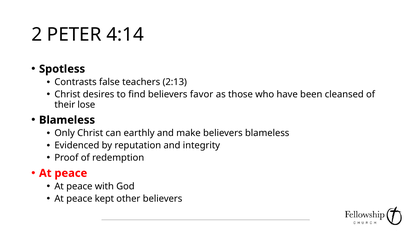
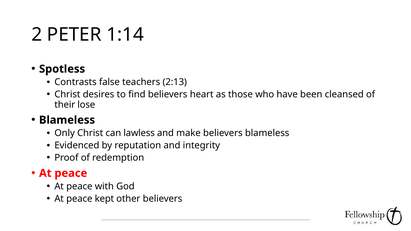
4:14: 4:14 -> 1:14 (125, 35)
favor: favor -> heart (202, 95)
earthly: earthly -> lawless (139, 133)
